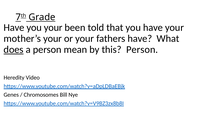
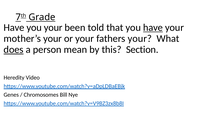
have underline: none -> present (153, 27)
fathers have: have -> your (140, 38)
this Person: Person -> Section (142, 49)
